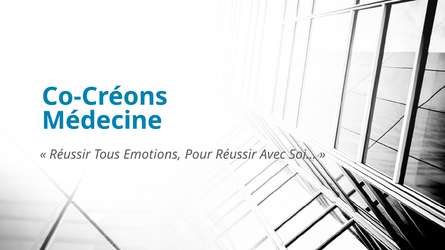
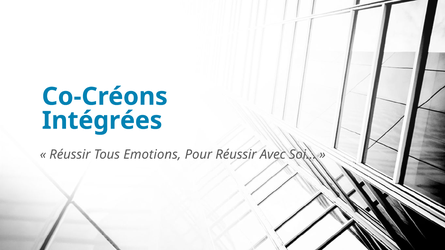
Médecine: Médecine -> Intégrées (102, 121)
